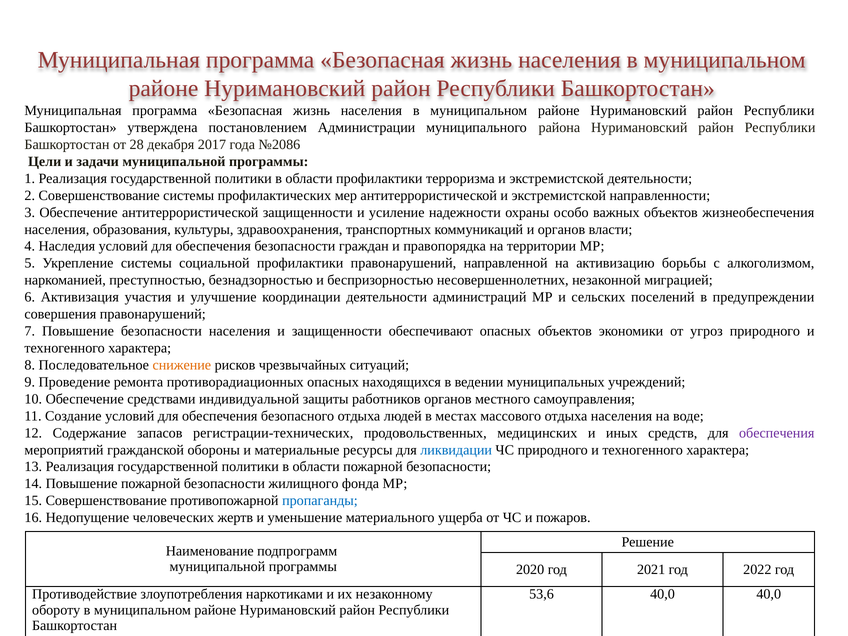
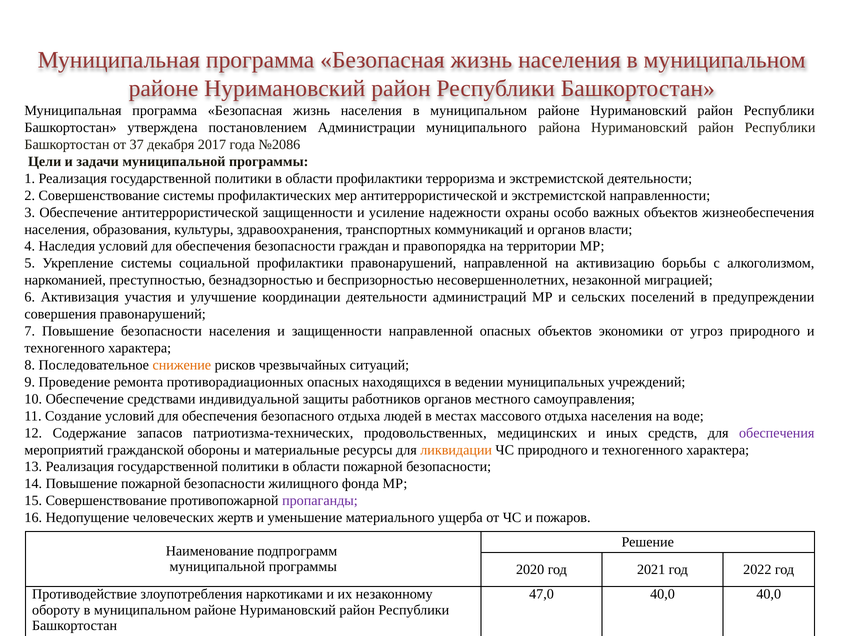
28: 28 -> 37 (137, 145)
защищенности обеспечивают: обеспечивают -> направленной (431, 331)
регистрации-технических: регистрации-технических -> патриотизма-технических (273, 433)
ликвидации colour: blue -> orange (456, 450)
пропаганды colour: blue -> purple (320, 501)
53,6: 53,6 -> 47,0 (542, 594)
